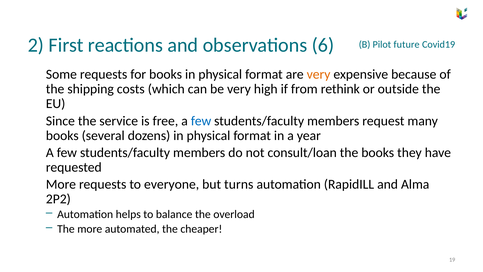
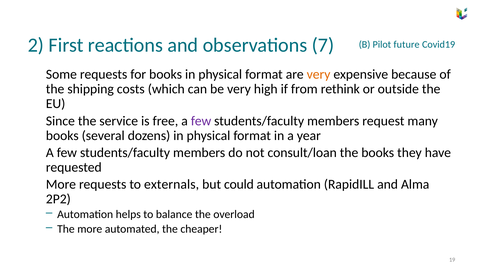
6: 6 -> 7 (323, 45)
few colour: blue -> purple (201, 121)
everyone: everyone -> externals (172, 184)
turns: turns -> could (239, 184)
